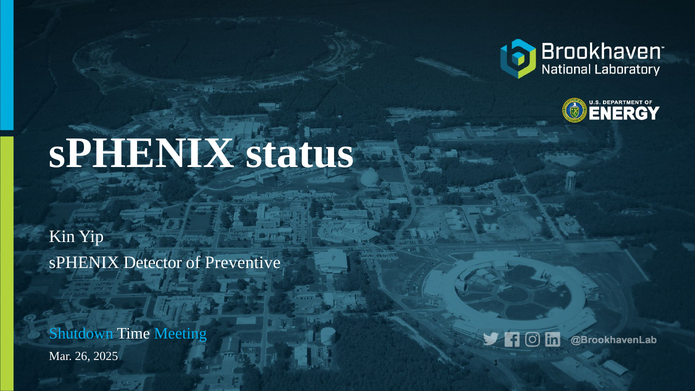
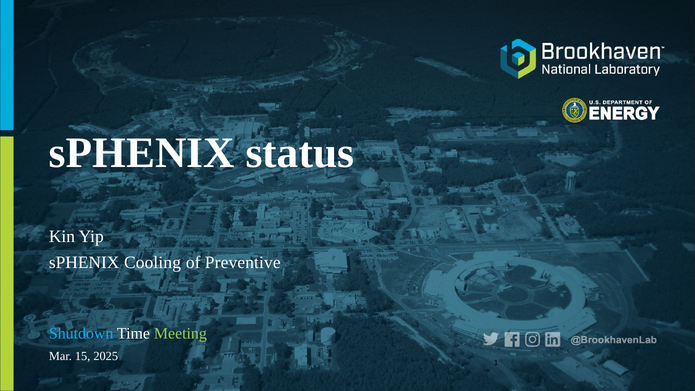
Detector: Detector -> Cooling (153, 262)
Meeting colour: light blue -> light green (180, 334)
26: 26 -> 15 (83, 356)
